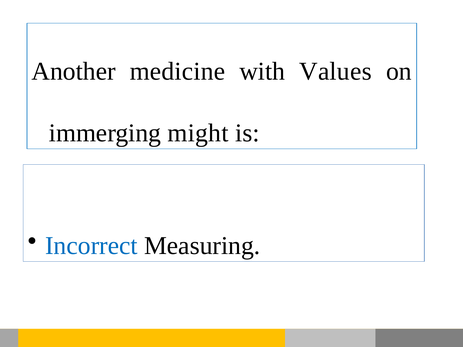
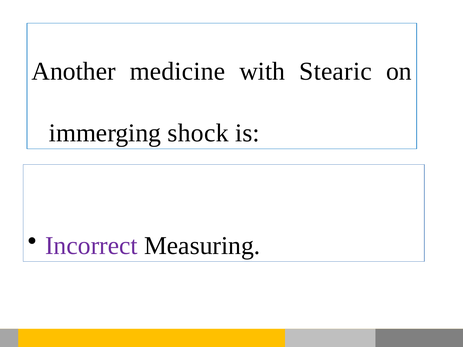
Values: Values -> Stearic (335, 71)
might: might -> shock (198, 133)
Incorrect colour: blue -> purple (91, 246)
